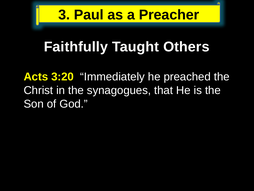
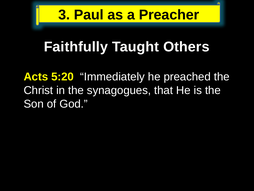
3:20: 3:20 -> 5:20 (63, 77)
